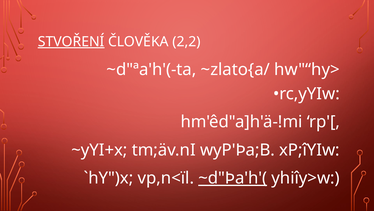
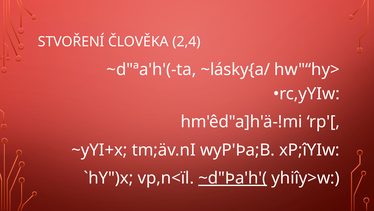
STVOŘENÍ underline: present -> none (71, 42)
2,2: 2,2 -> 2,4 (186, 42)
~zlato{a/: ~zlato{a/ -> ~lásky{a/ (235, 69)
